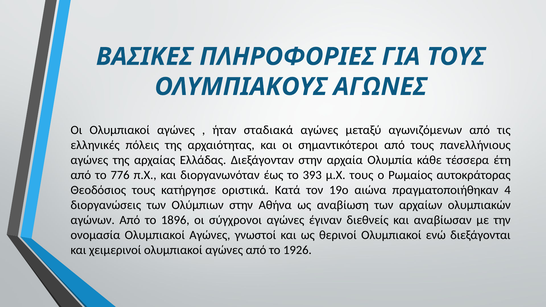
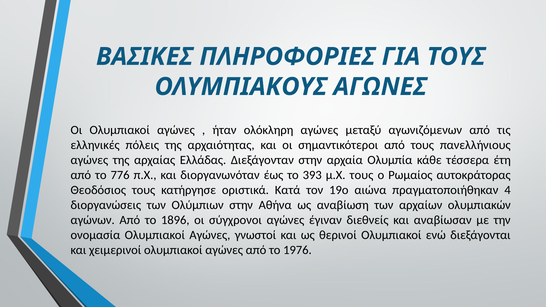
σταδιακά: σταδιακά -> ολόκληρη (269, 130)
1926: 1926 -> 1976 (297, 250)
